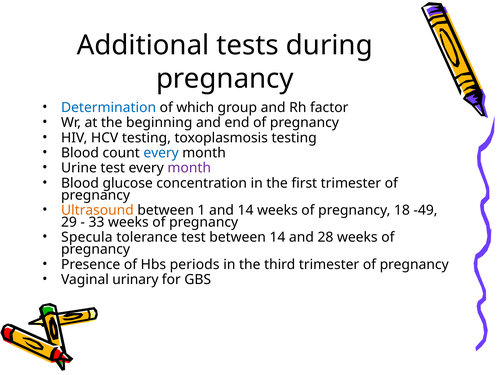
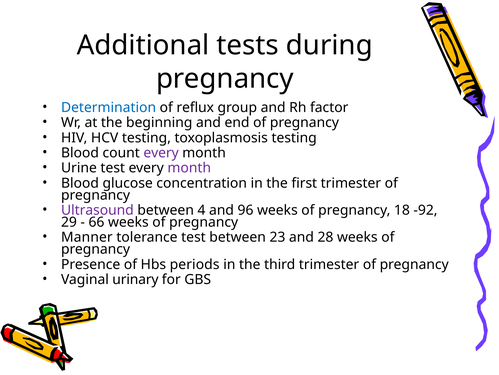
which: which -> reflux (195, 107)
every colour: blue -> purple (161, 153)
Ultrasound colour: orange -> purple (97, 210)
1: 1 -> 4 (201, 210)
and 14: 14 -> 96 (245, 210)
-49: -49 -> -92 (425, 210)
33: 33 -> 66 (96, 222)
Specula: Specula -> Manner (87, 237)
between 14: 14 -> 23 (277, 237)
